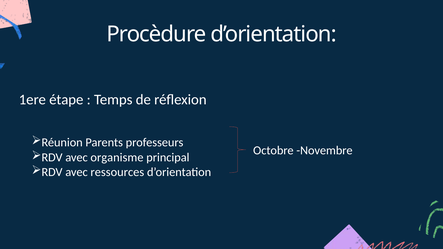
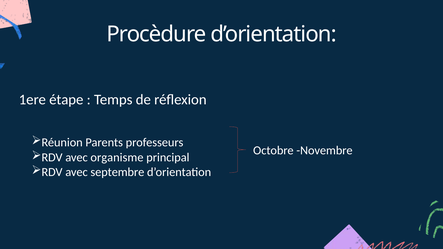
ressources: ressources -> septembre (117, 172)
